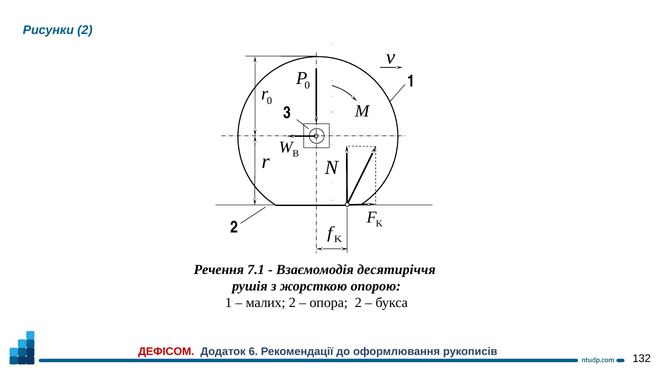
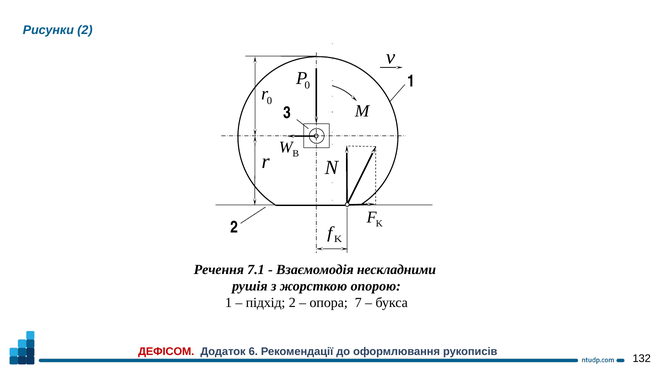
десятиріччя: десятиріччя -> нескладними (396, 270)
малих: малих -> підхід (266, 303)
опора 2: 2 -> 7 (358, 303)
